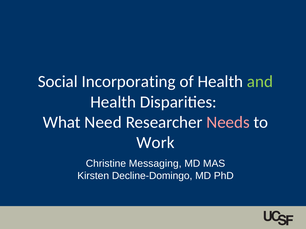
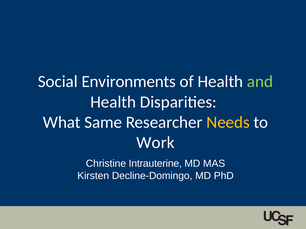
Incorporating: Incorporating -> Environments (129, 82)
Need: Need -> Same (103, 123)
Needs colour: pink -> yellow (228, 123)
Messaging: Messaging -> Intrauterine (155, 164)
